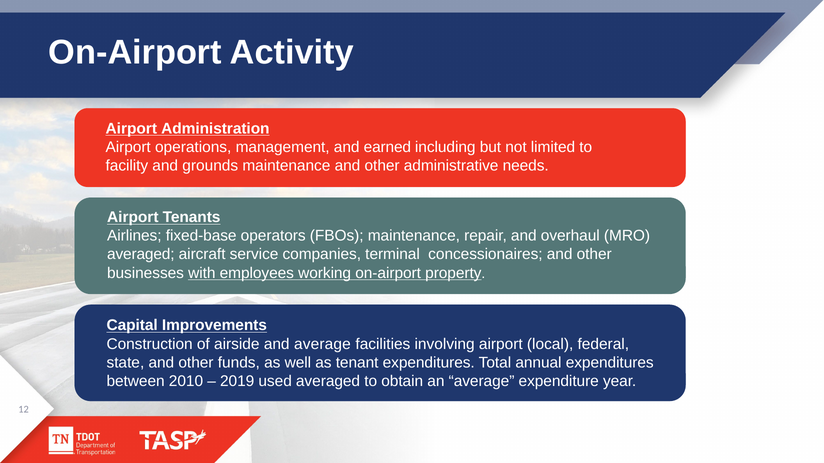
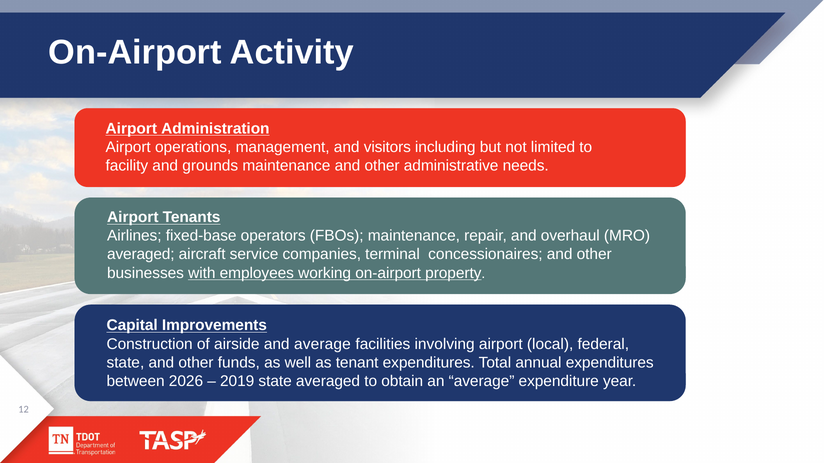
earned: earned -> visitors (387, 147)
2010: 2010 -> 2026 (186, 381)
2019 used: used -> state (275, 381)
